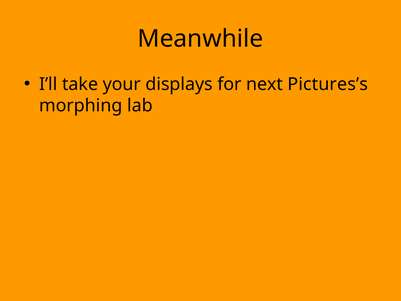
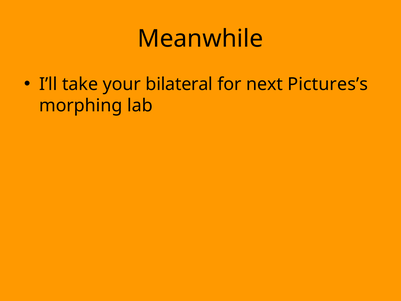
displays: displays -> bilateral (179, 84)
